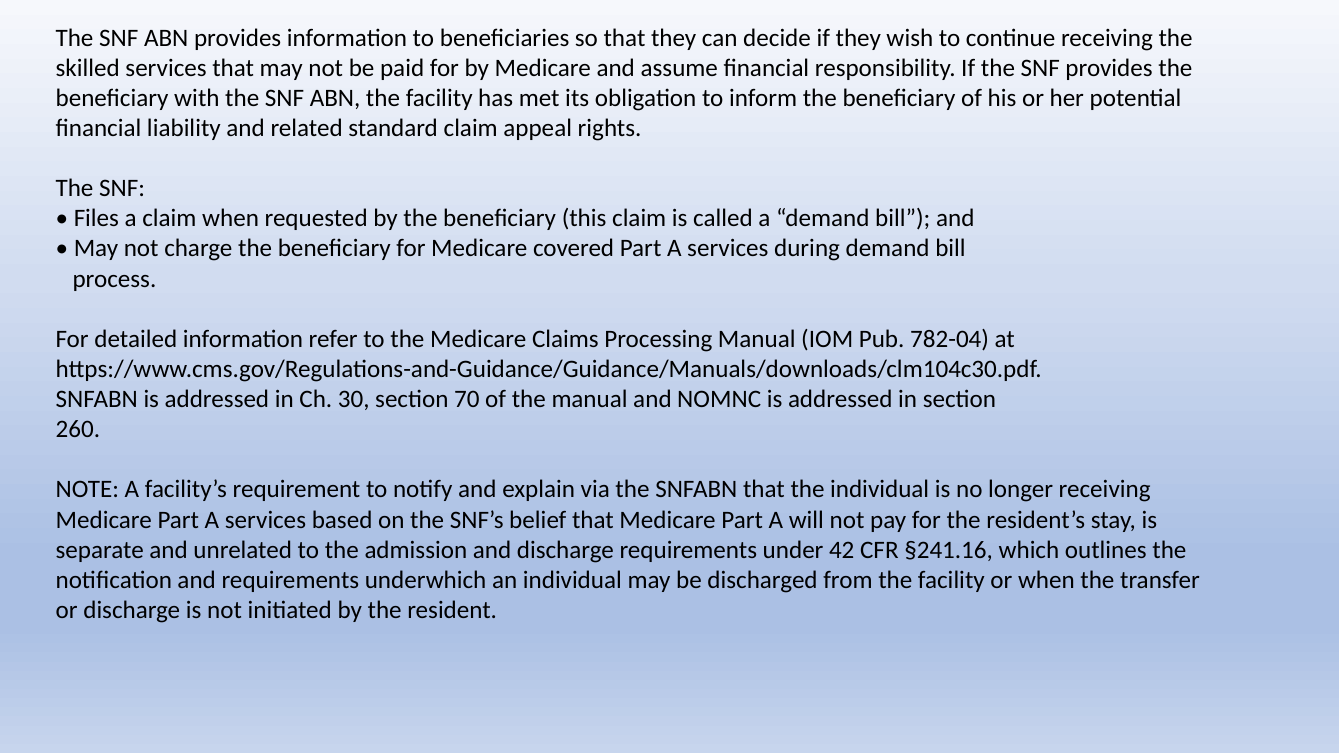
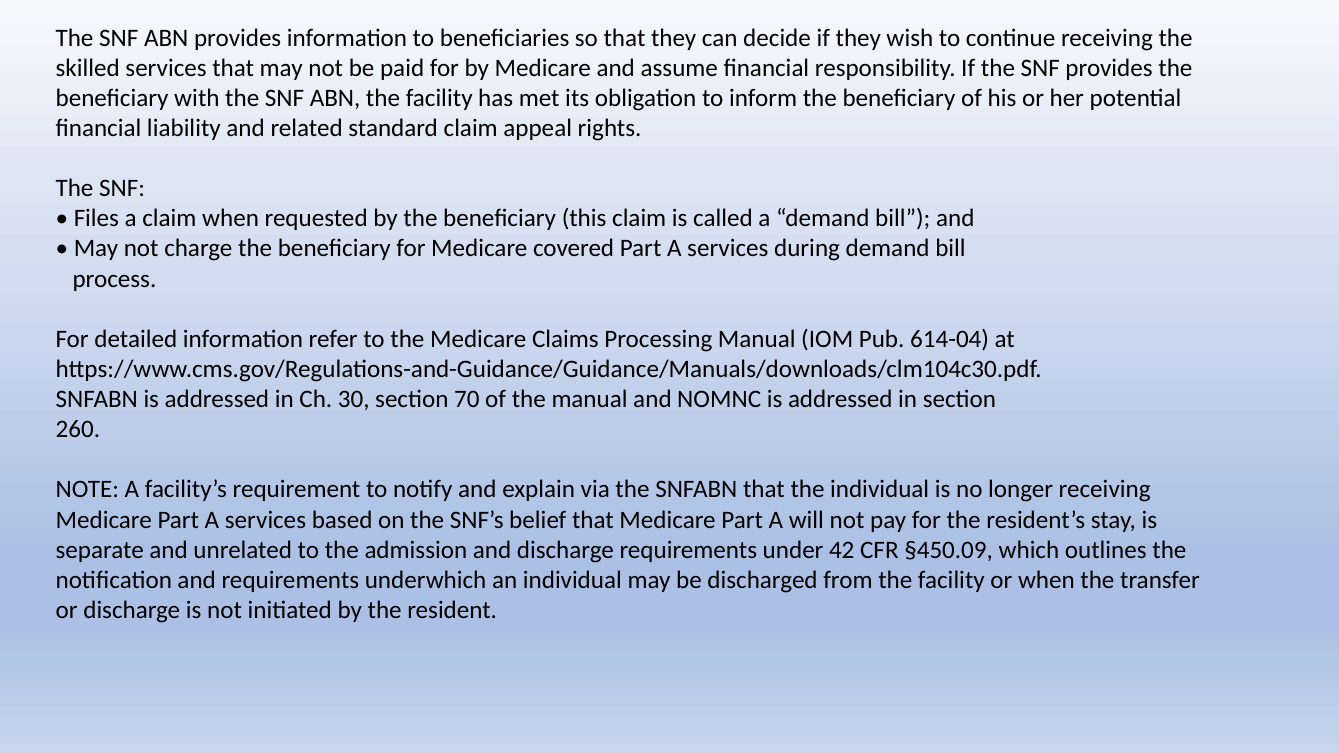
782-04: 782-04 -> 614-04 (950, 339)
§241.16: §241.16 -> §450.09 (949, 550)
